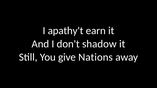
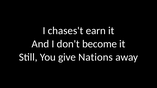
apathy't: apathy't -> chases't (66, 31)
shadow: shadow -> become (100, 44)
